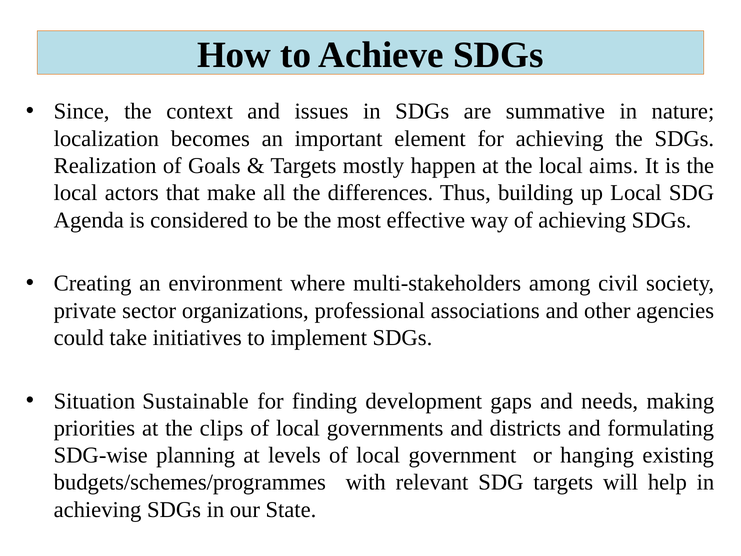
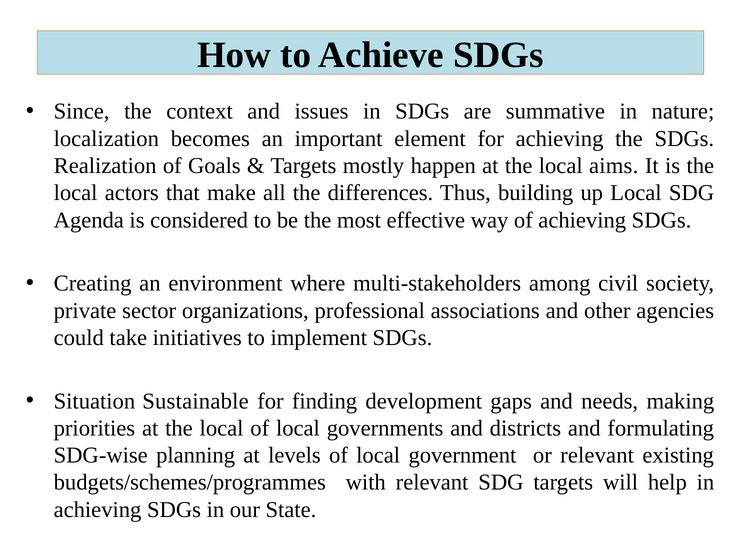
priorities at the clips: clips -> local (222, 428)
or hanging: hanging -> relevant (597, 455)
